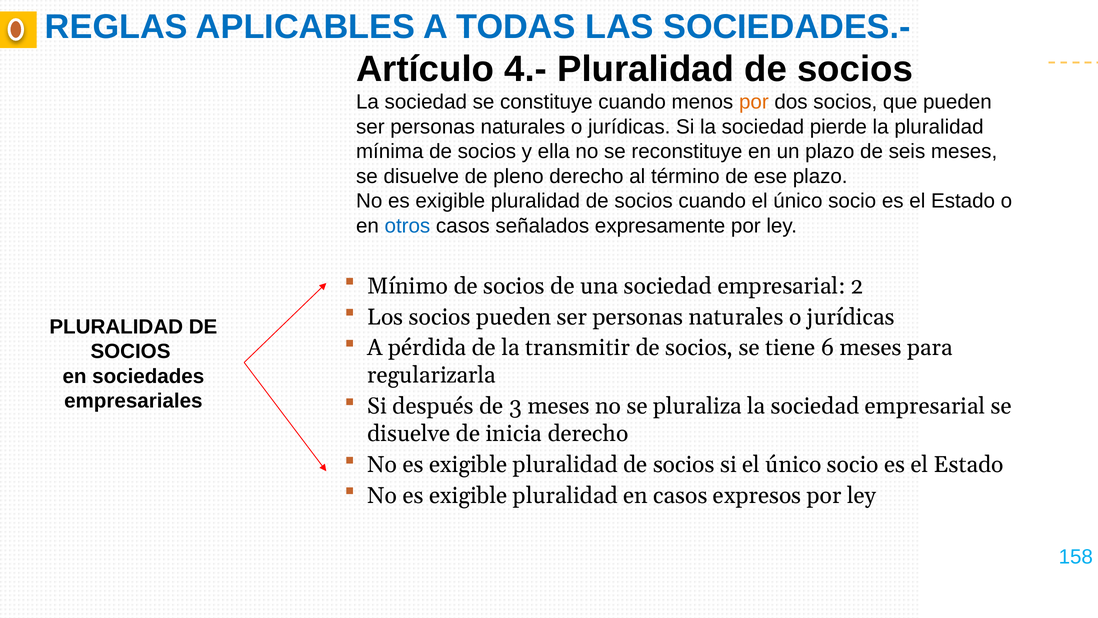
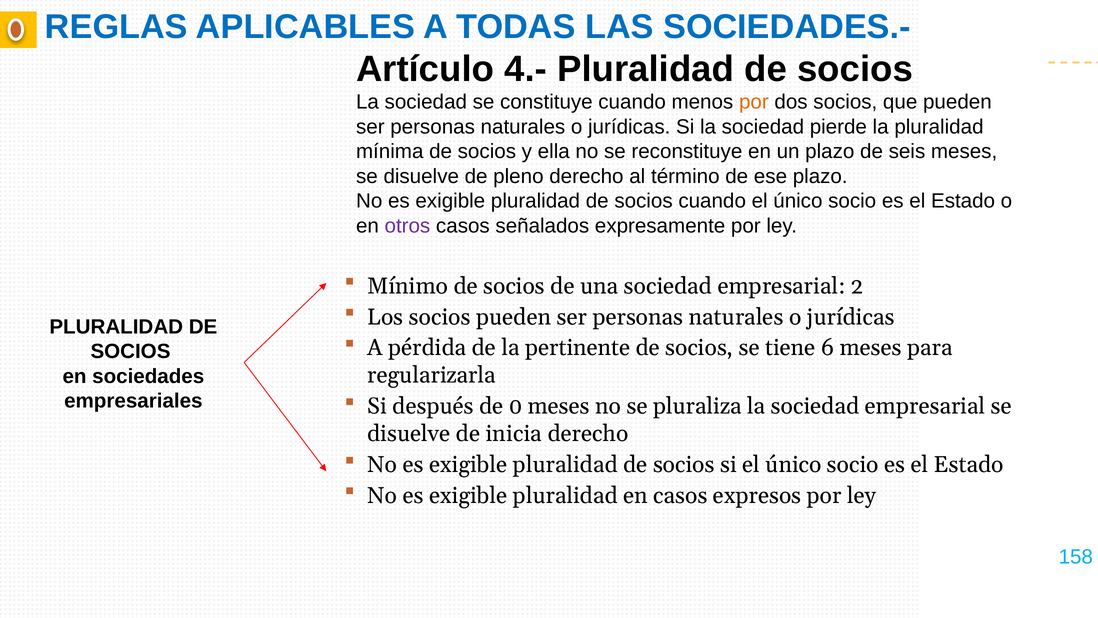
otros colour: blue -> purple (407, 226)
transmitir: transmitir -> pertinente (578, 348)
3: 3 -> 0 (516, 406)
